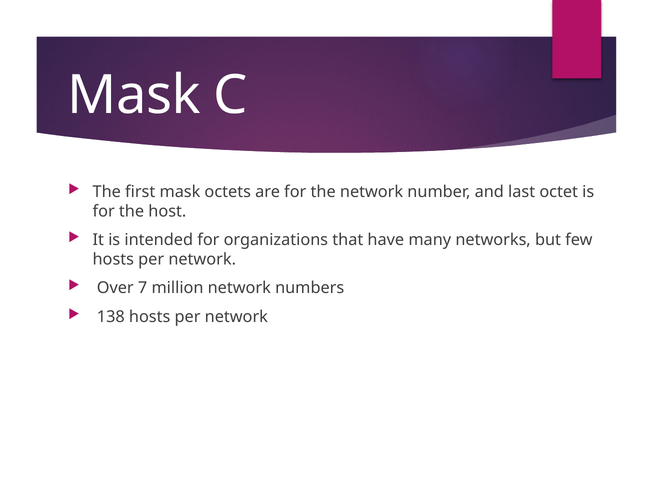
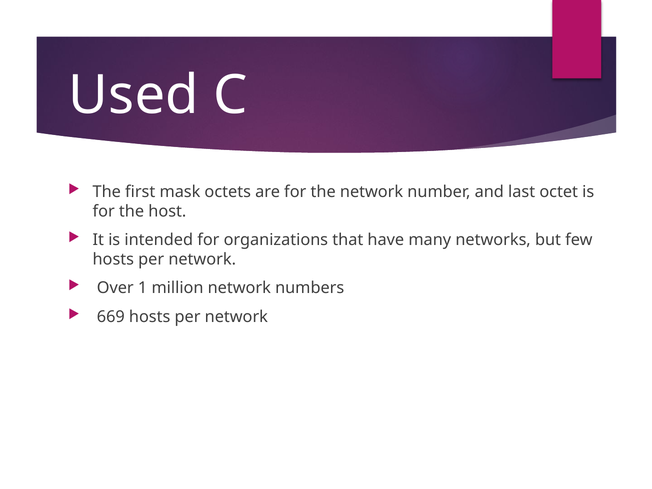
Mask: Mask -> Used (134, 95)
7: 7 -> 1 (143, 288)
138: 138 -> 669 (111, 317)
